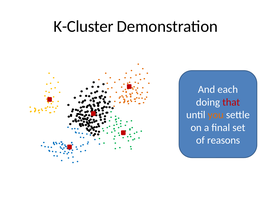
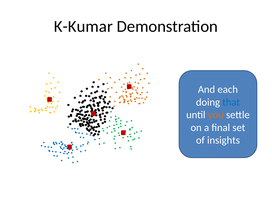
K-Cluster: K-Cluster -> K-Kumar (83, 26)
that colour: red -> blue (231, 102)
reasons: reasons -> insights (224, 140)
